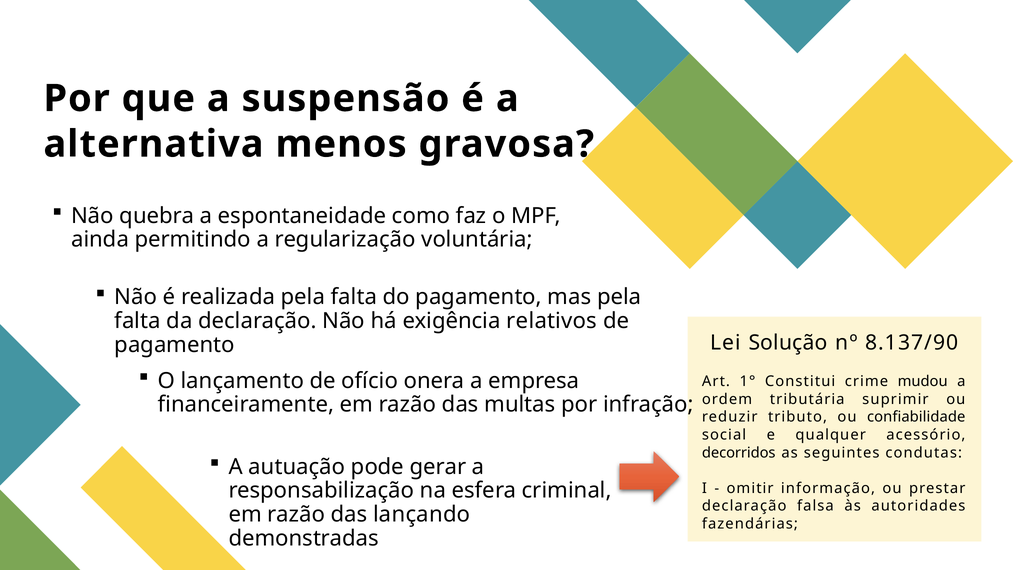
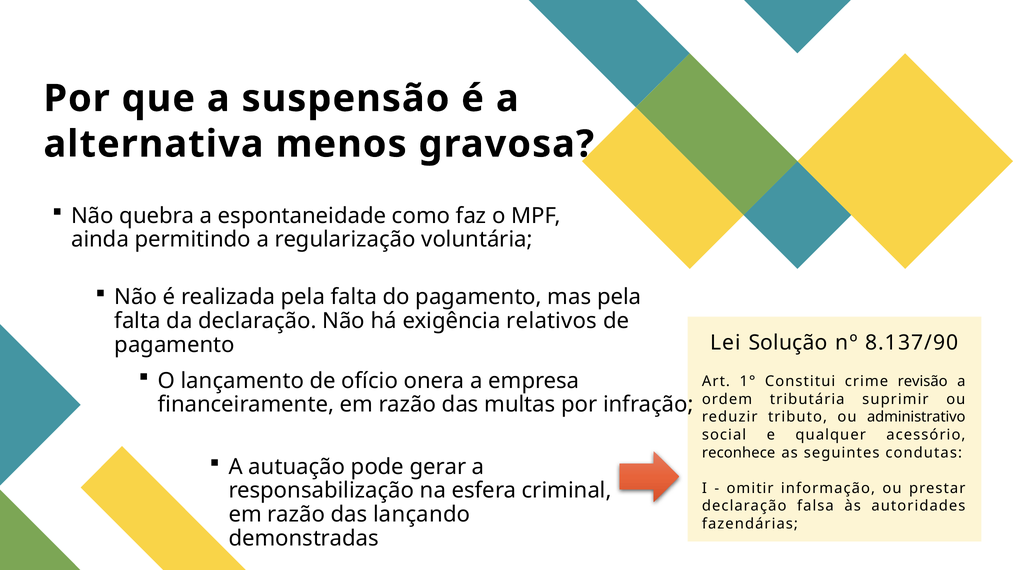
mudou: mudou -> revisão (923, 381)
confiabilidade: confiabilidade -> administrativo (916, 417)
decorridos: decorridos -> reconhece (739, 452)
